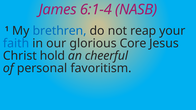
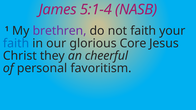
6:1-4: 6:1-4 -> 5:1-4 (96, 9)
brethren colour: blue -> purple (60, 31)
not reap: reap -> faith (143, 31)
hold: hold -> they (52, 56)
